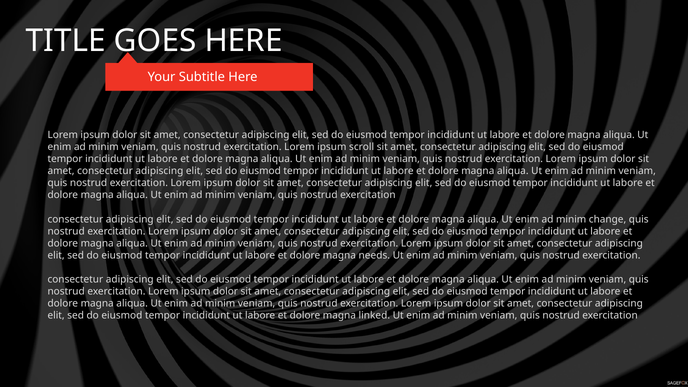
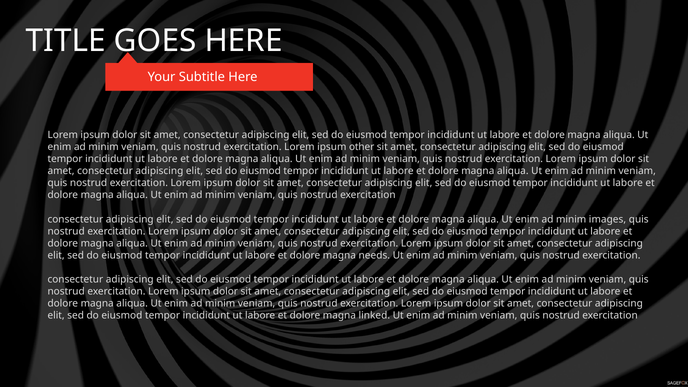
scroll: scroll -> other (362, 147)
change: change -> images (608, 219)
